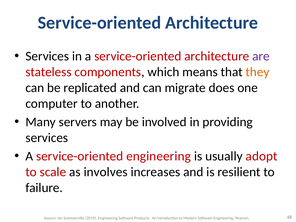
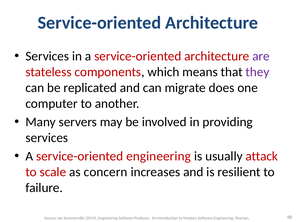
they colour: orange -> purple (257, 72)
adopt: adopt -> attack (262, 156)
involves: involves -> concern (106, 172)
